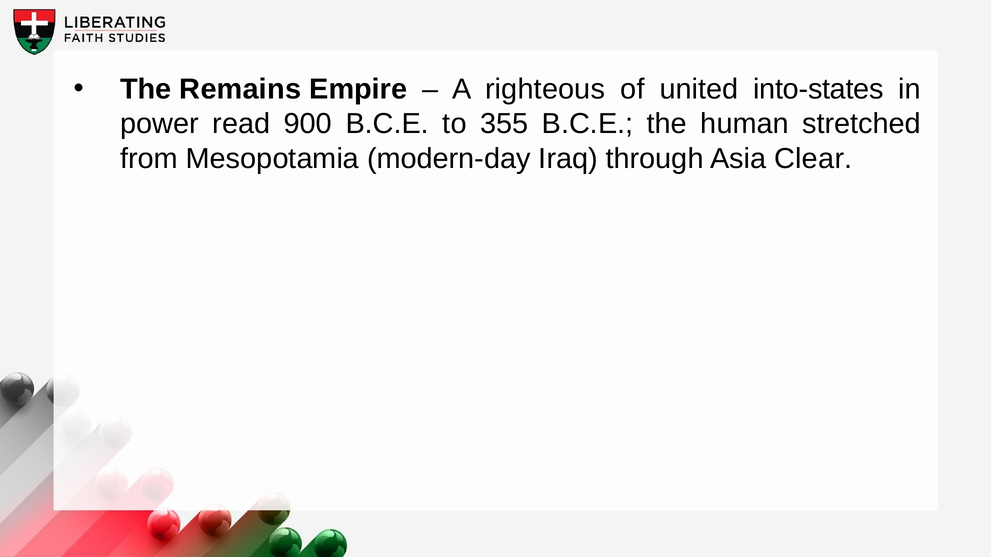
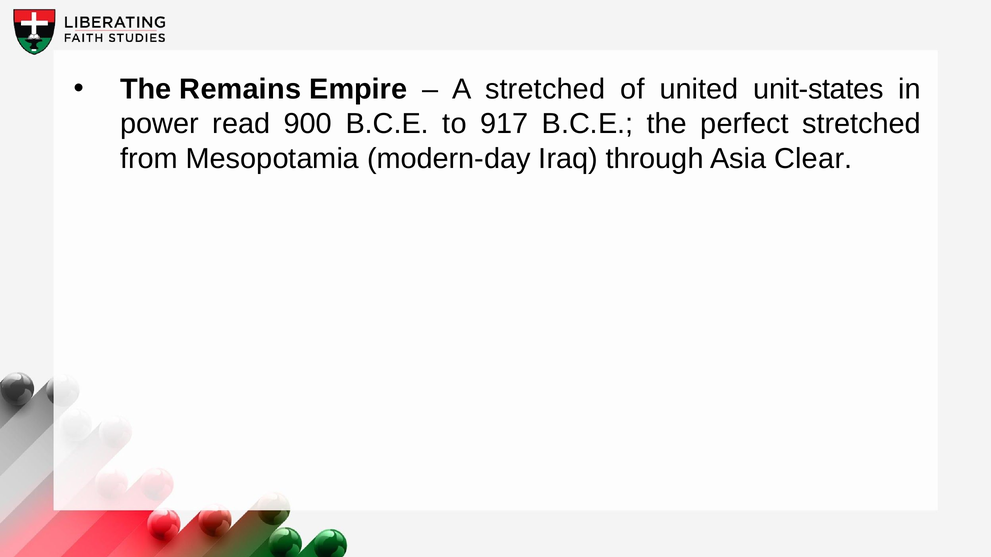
A righteous: righteous -> stretched (545, 89)
into-states: into-states -> unit-states (819, 89)
355: 355 -> 917 (504, 124)
human: human -> perfect (745, 124)
